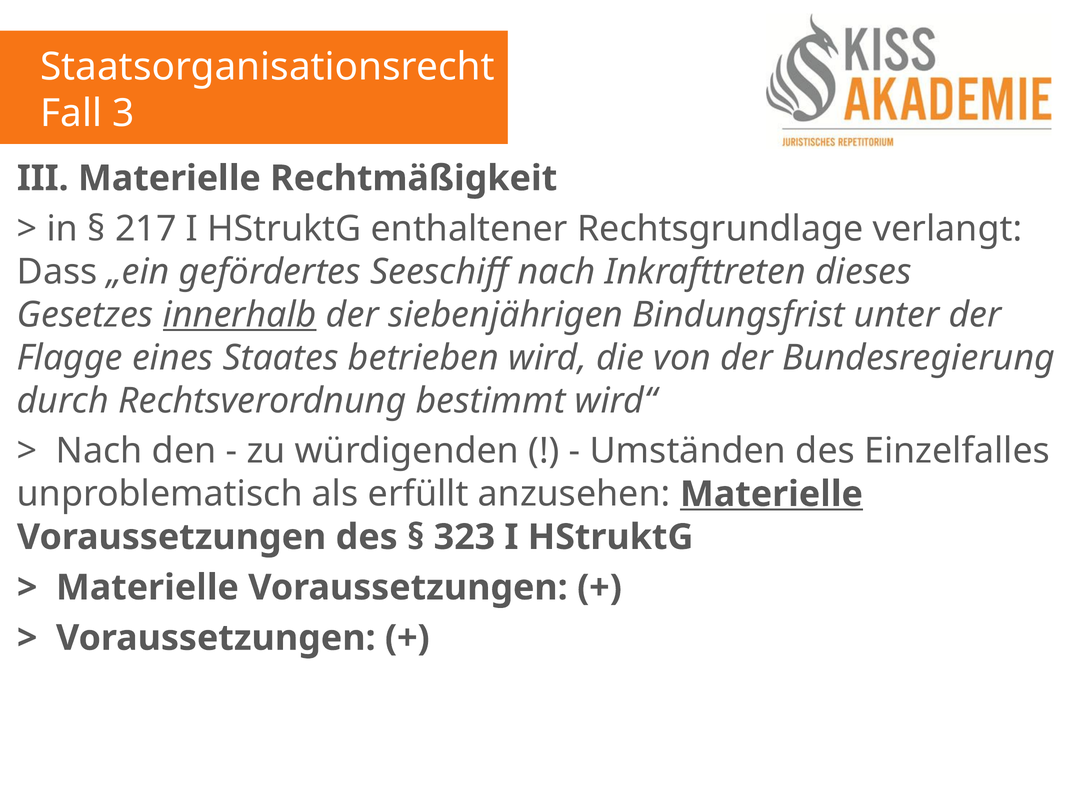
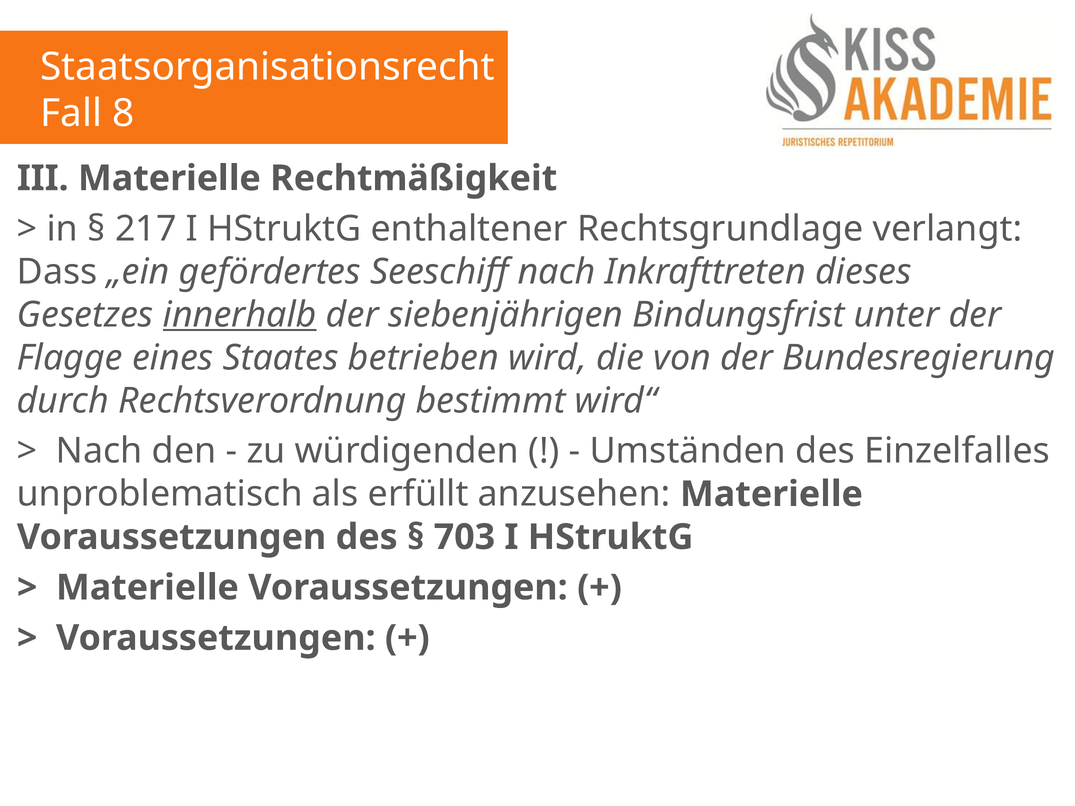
3: 3 -> 8 (123, 114)
Materielle underline: present -> none (771, 494)
323: 323 -> 703 (464, 537)
